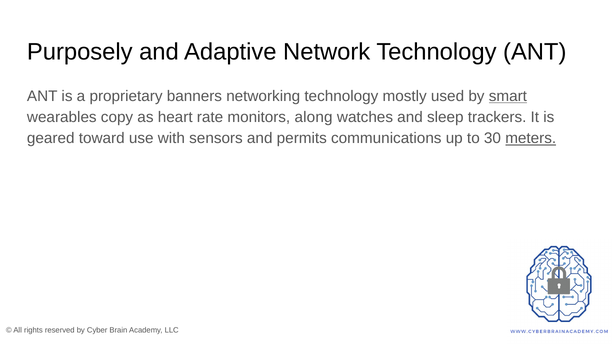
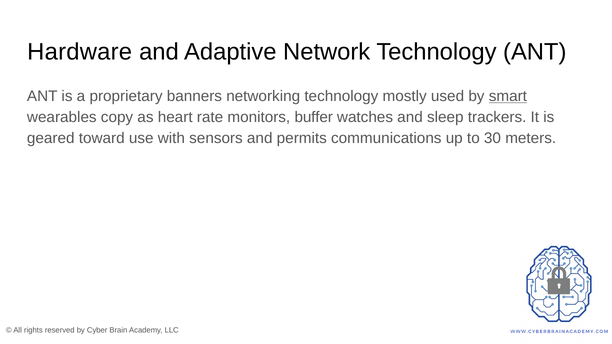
Purposely: Purposely -> Hardware (80, 52)
along: along -> buffer (314, 117)
meters underline: present -> none (531, 138)
